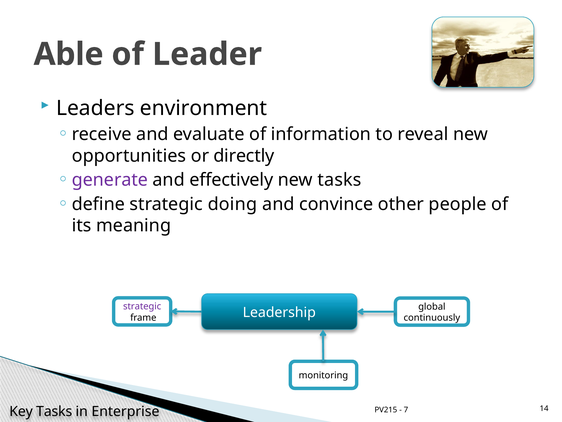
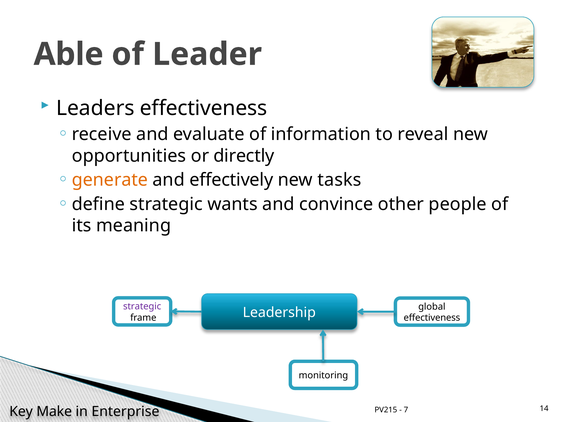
Leaders environment: environment -> effectiveness (204, 108)
generate colour: purple -> orange (110, 180)
doing: doing -> wants (232, 204)
continuously: continuously -> effectiveness (432, 318)
Key Tasks: Tasks -> Make (54, 411)
